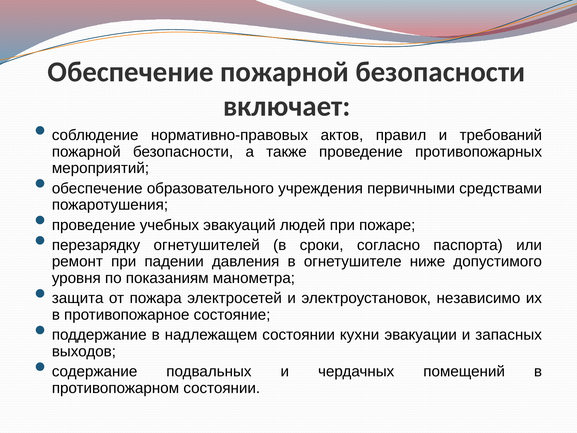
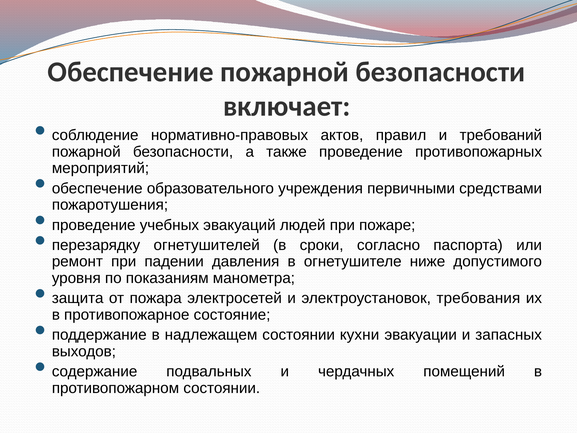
независимо: независимо -> требования (478, 298)
